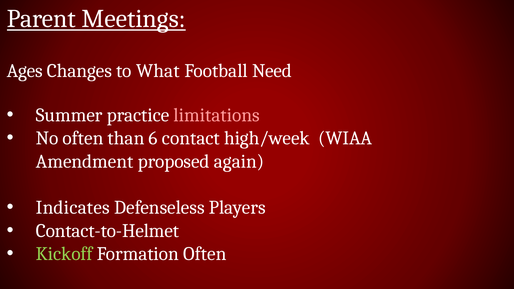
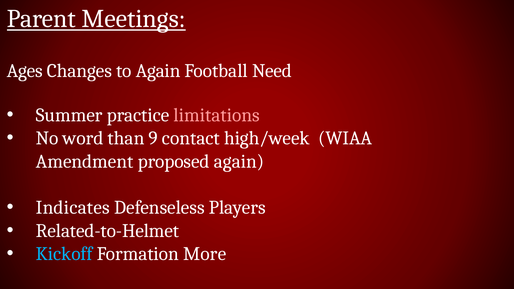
to What: What -> Again (158, 71)
No often: often -> word (83, 138)
6: 6 -> 9 (153, 138)
Contact-to-Helmet: Contact-to-Helmet -> Related-to-Helmet (107, 231)
Kickoff colour: light green -> light blue (64, 254)
Formation Often: Often -> More (205, 254)
